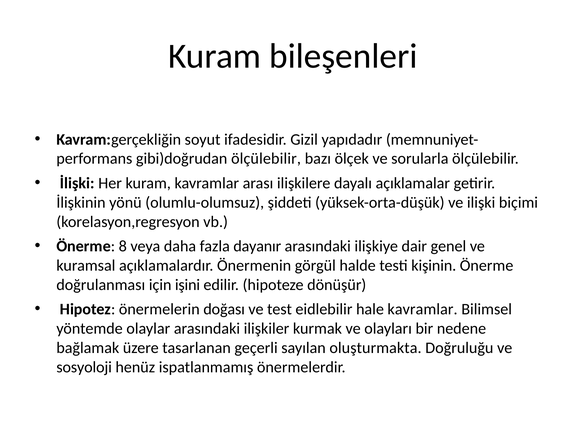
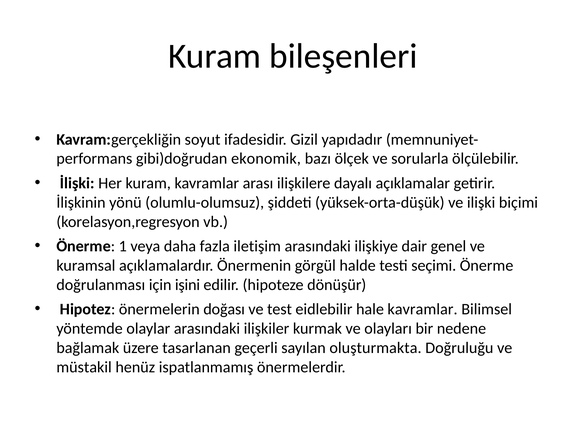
gibi)doğrudan ölçülebilir: ölçülebilir -> ekonomik (266, 158)
8: 8 -> 1 (123, 246)
dayanır: dayanır -> iletişim (257, 246)
kişinin: kişinin -> seçimi (434, 265)
sosyoloji: sosyoloji -> müstakil (84, 367)
